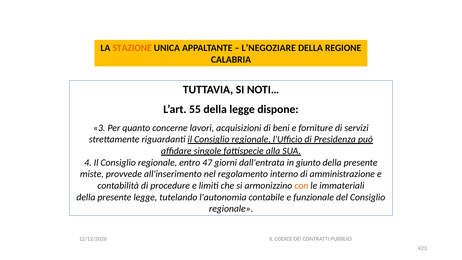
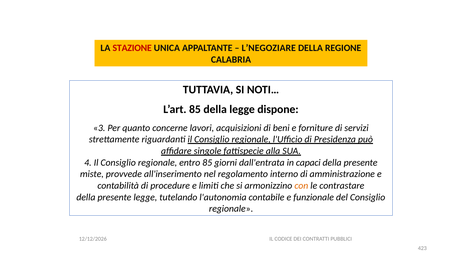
STAZIONE colour: orange -> red (132, 48)
L’art 55: 55 -> 85 (195, 109)
entro 47: 47 -> 85 (207, 162)
giunto: giunto -> capaci (308, 162)
immateriali: immateriali -> contrastare (342, 186)
